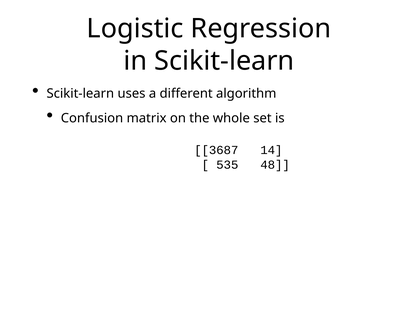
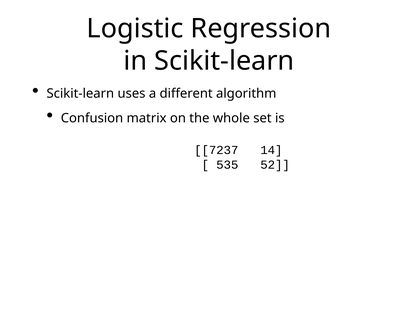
3687: 3687 -> 7237 (216, 150)
48: 48 -> 52 (275, 165)
